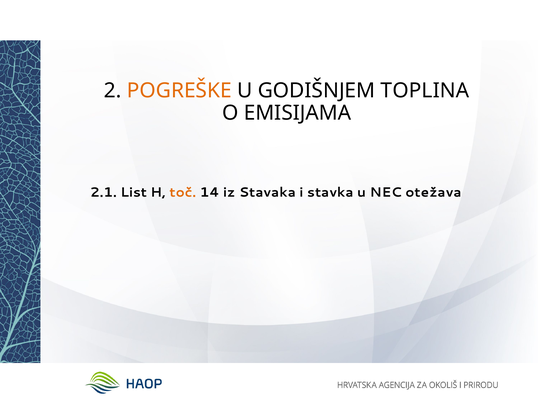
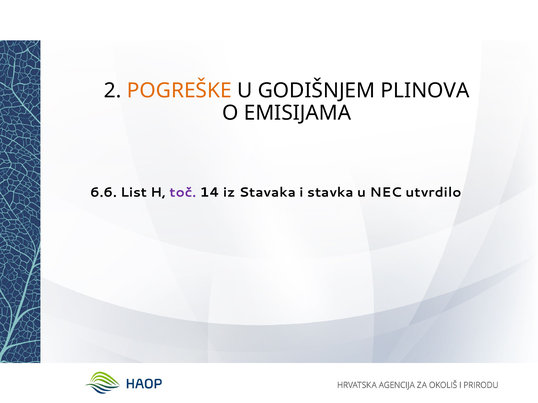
TOPLINA: TOPLINA -> PLINOVA (425, 91)
2.1: 2.1 -> 6.6 (104, 193)
toč colour: orange -> purple (183, 193)
otežava: otežava -> utvrdilo (434, 193)
